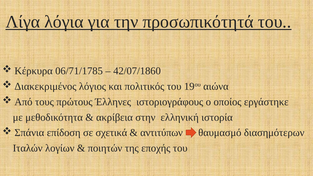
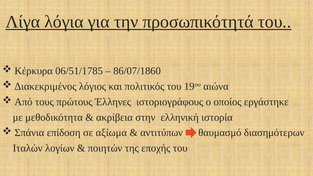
06/71/1785: 06/71/1785 -> 06/51/1785 (79, 71)
42/07/1860: 42/07/1860 -> 86/07/1860 (137, 71)
σχετικά: σχετικά -> αξίωμα (111, 133)
